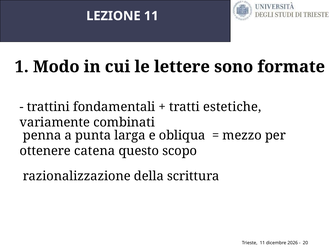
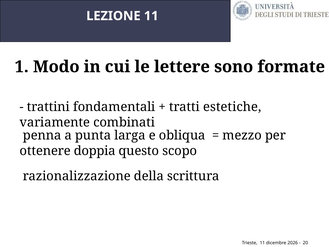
catena: catena -> doppia (95, 151)
